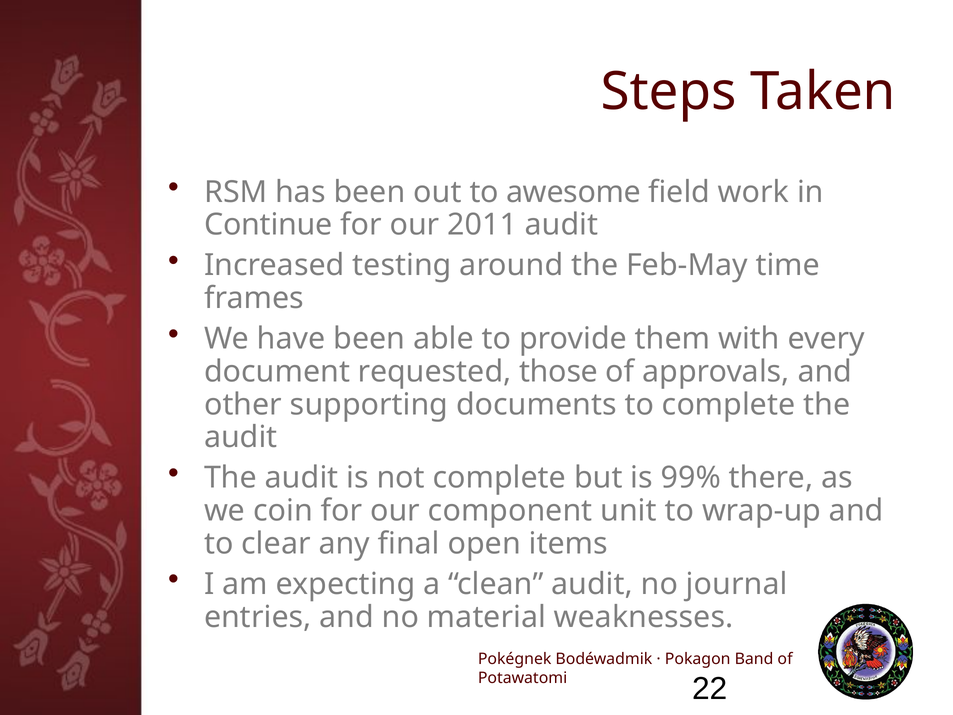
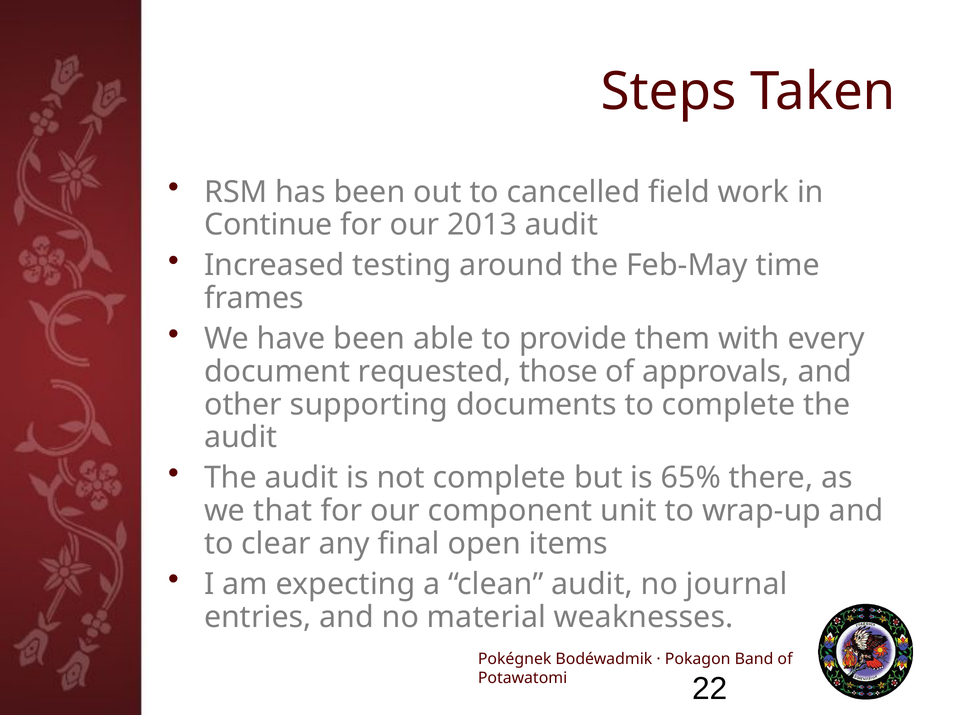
awesome: awesome -> cancelled (574, 192)
2011: 2011 -> 2013 (482, 225)
99%: 99% -> 65% (691, 478)
coin: coin -> that (283, 511)
